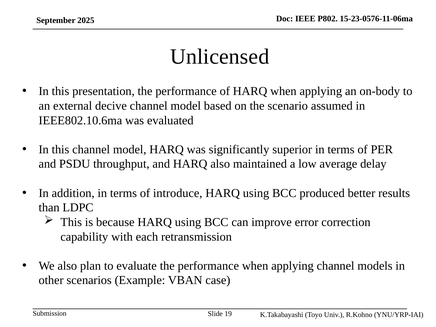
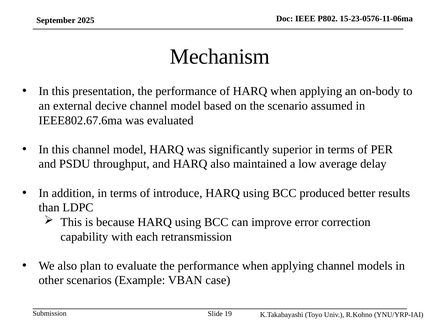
Unlicensed: Unlicensed -> Mechanism (220, 57)
IEEE802.10.6ma: IEEE802.10.6ma -> IEEE802.67.6ma (80, 120)
